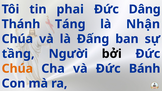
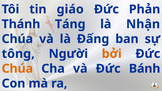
phai: phai -> giáo (70, 9)
Dâng: Dâng -> Phản (145, 9)
tầng: tầng -> tông (18, 54)
bởi colour: black -> orange (112, 54)
